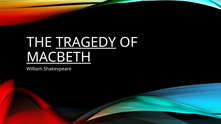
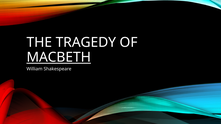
TRAGEDY underline: present -> none (86, 42)
